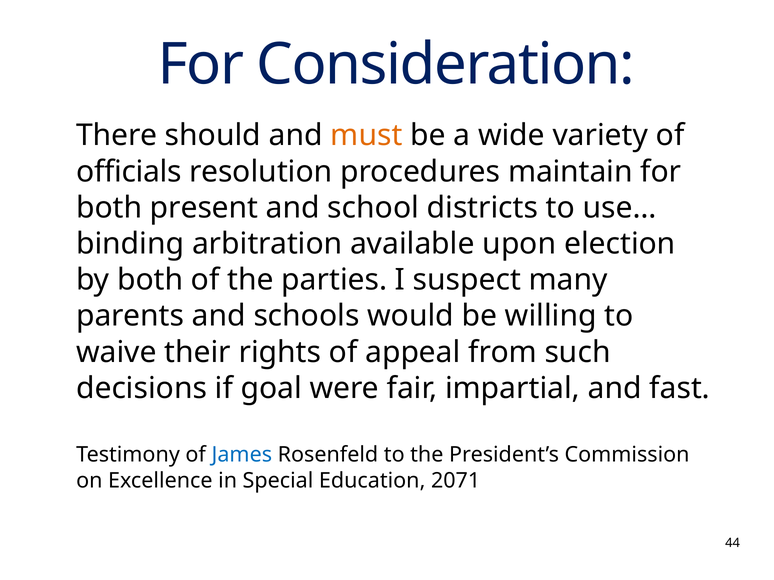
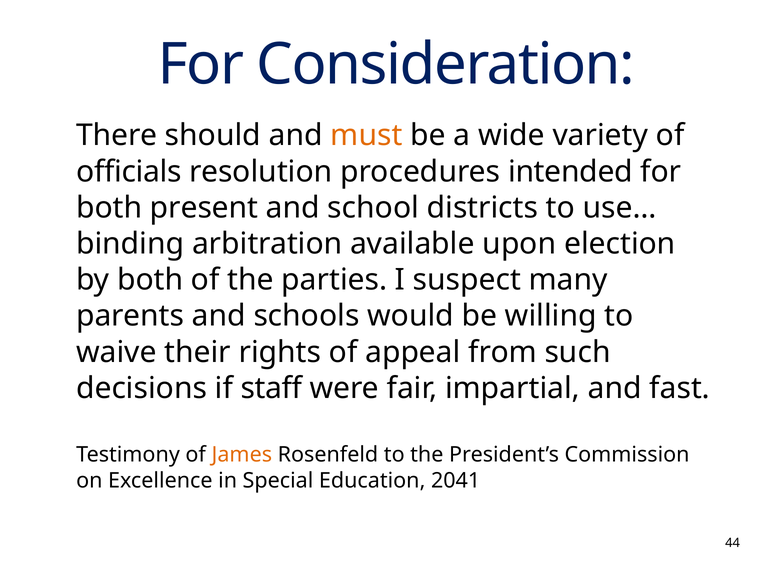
maintain: maintain -> intended (570, 172)
goal: goal -> staff (271, 389)
James colour: blue -> orange (242, 455)
2071: 2071 -> 2041 (456, 481)
